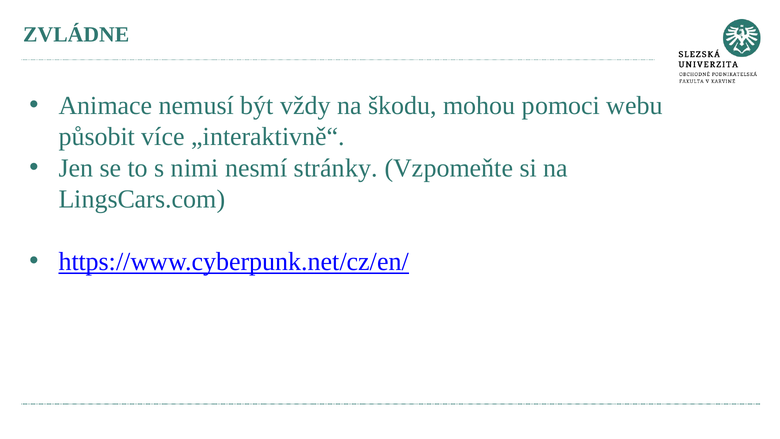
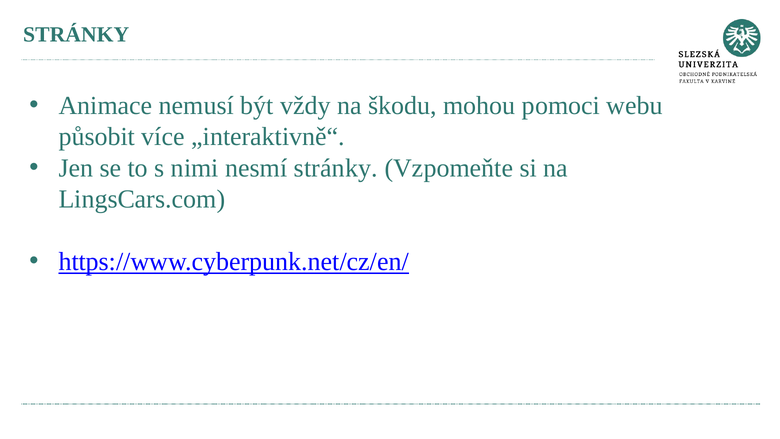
ZVLÁDNE: ZVLÁDNE -> STRÁNKY (76, 35)
